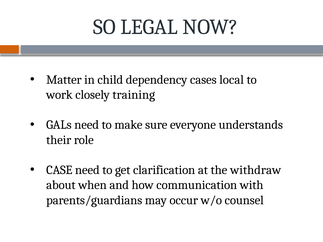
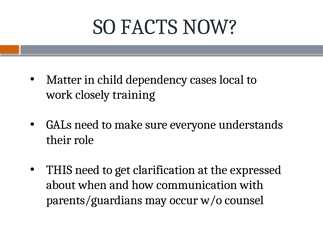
LEGAL: LEGAL -> FACTS (149, 27)
CASE: CASE -> THIS (59, 170)
withdraw: withdraw -> expressed (256, 170)
